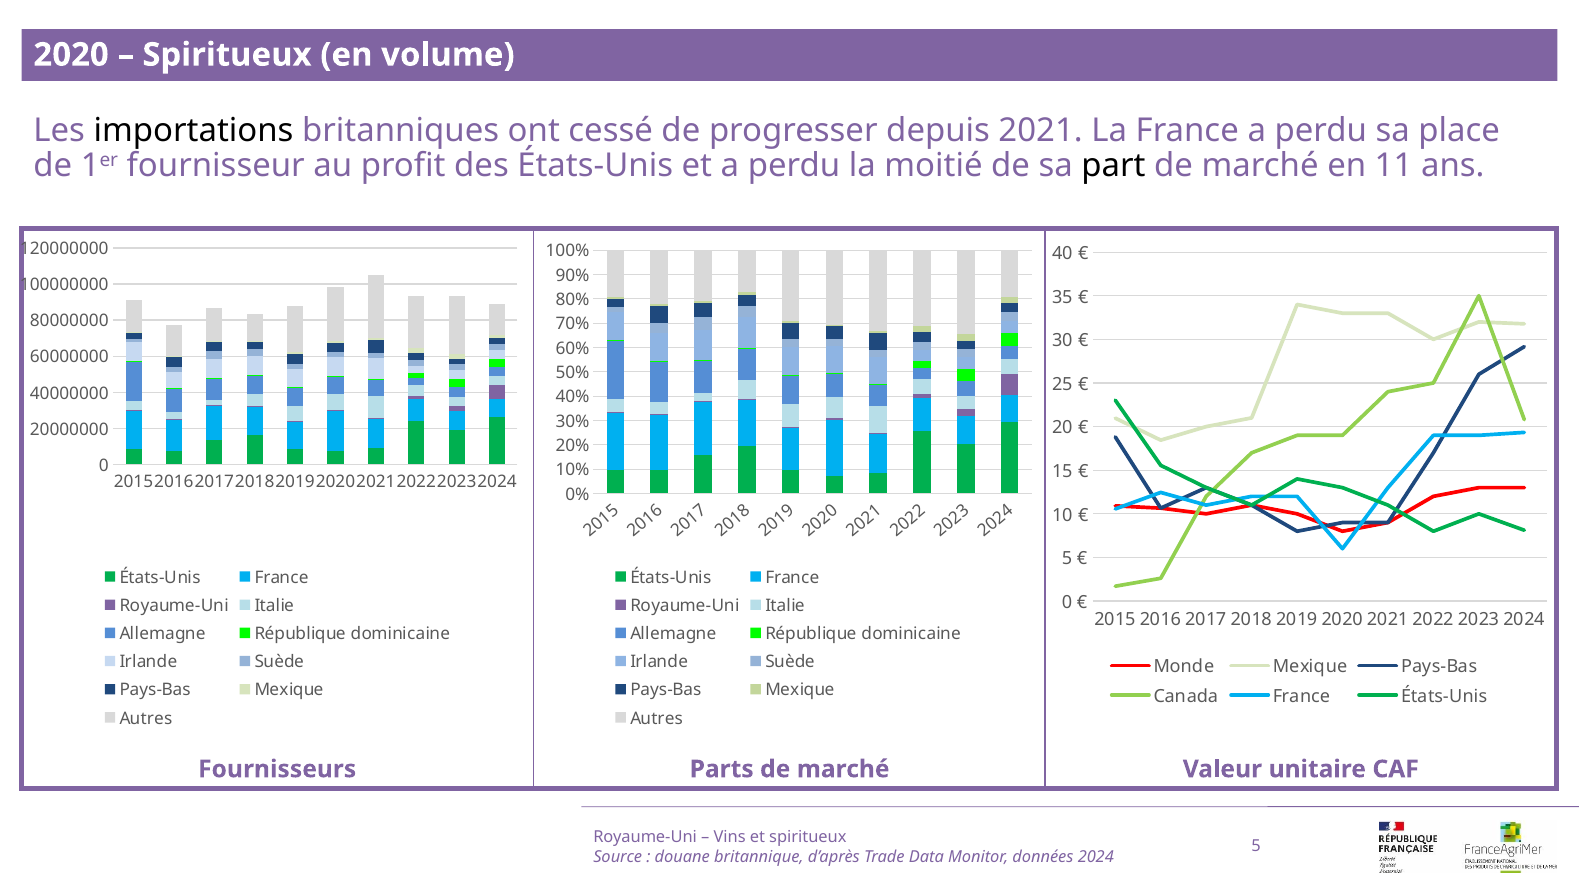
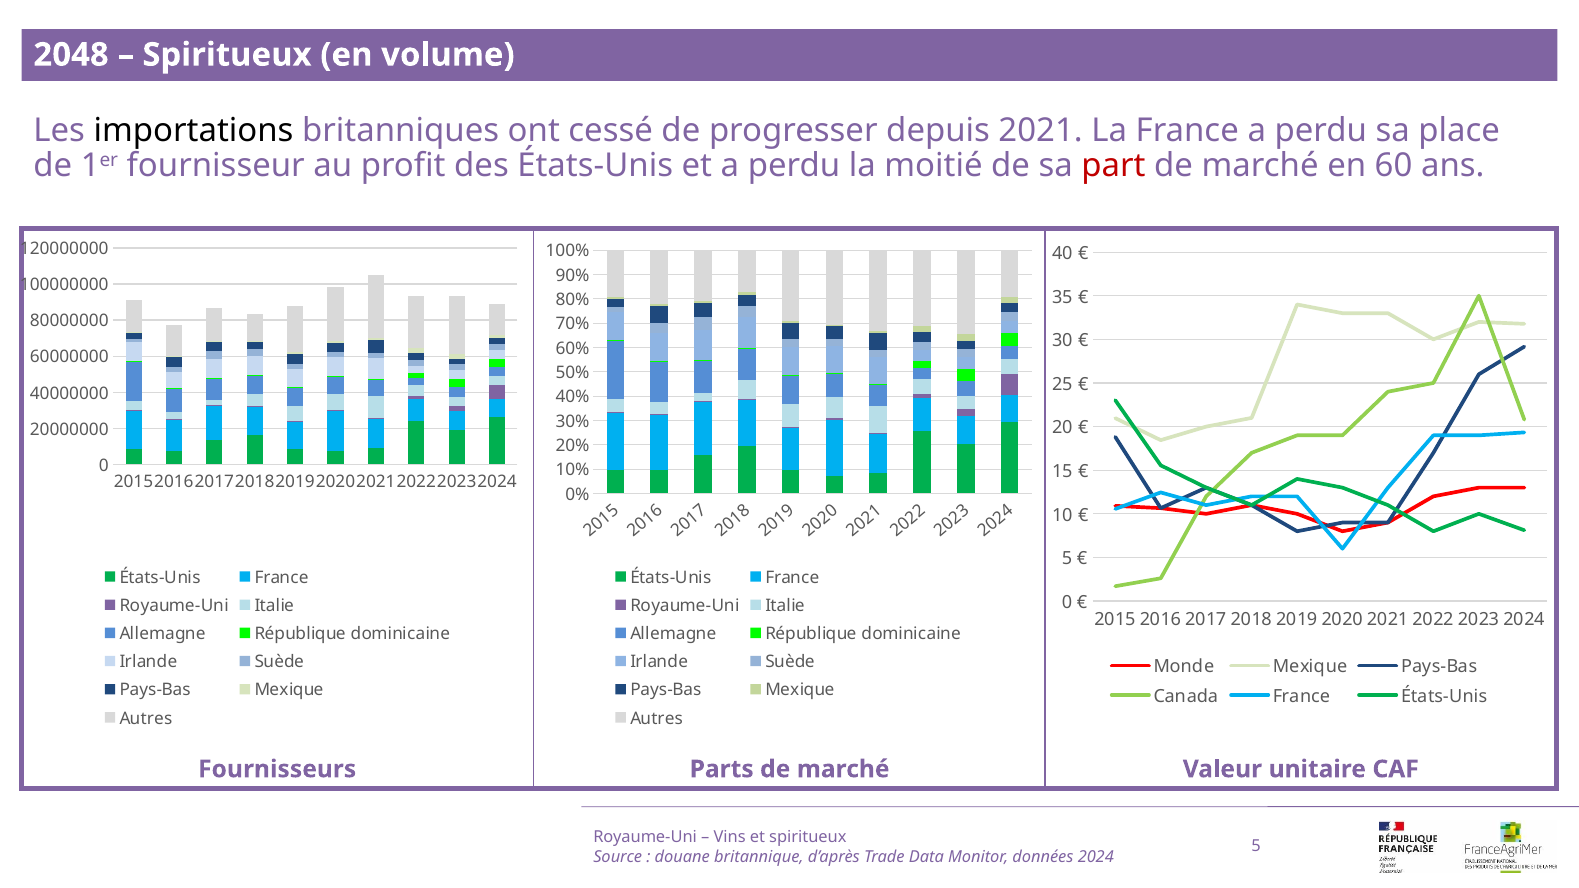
2020: 2020 -> 2048 (71, 55)
part colour: black -> red (1114, 166)
11: 11 -> 60 (1394, 166)
